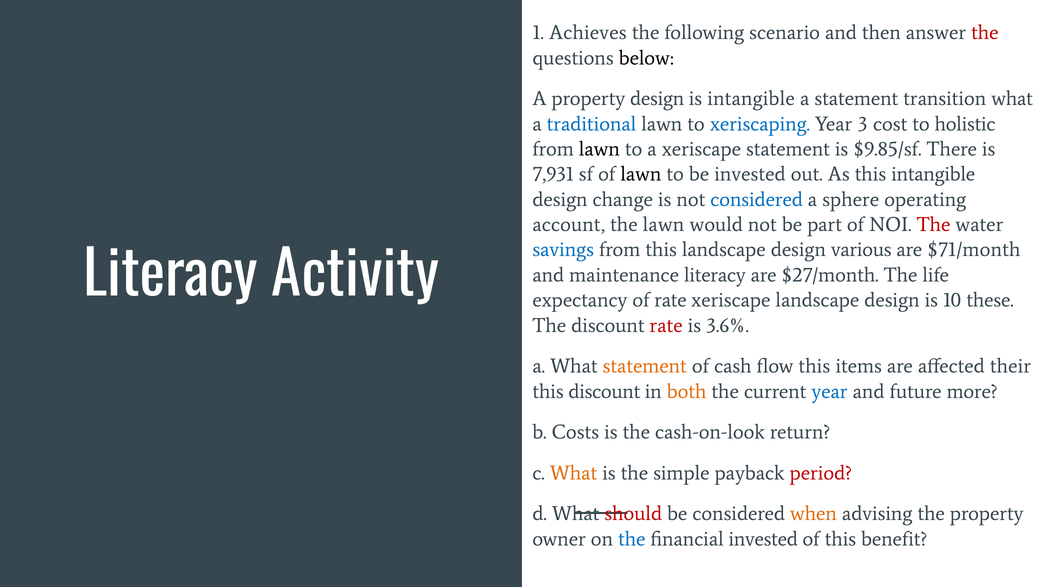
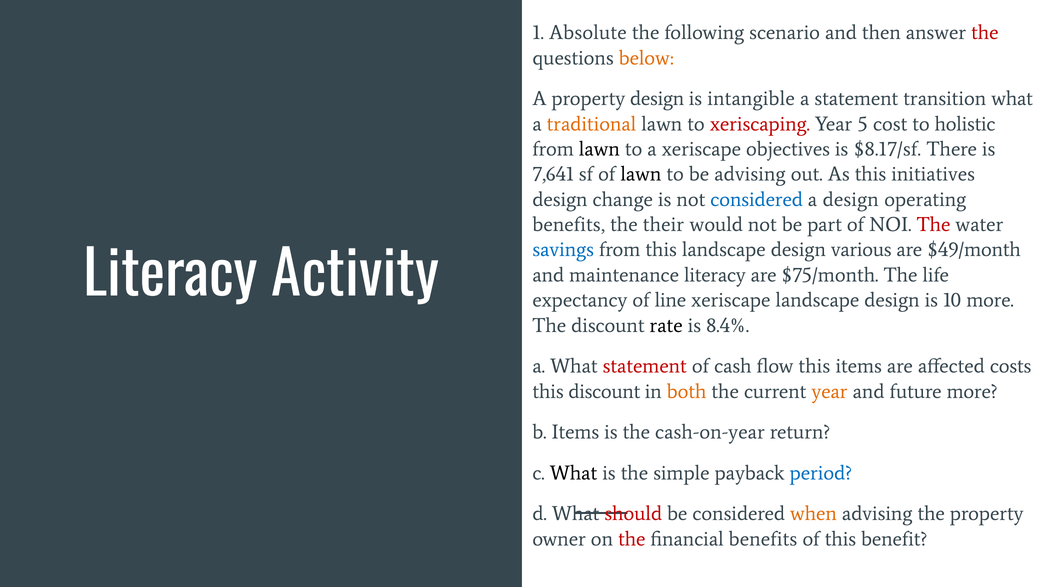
Achieves: Achieves -> Absolute (588, 33)
below colour: black -> orange (646, 58)
traditional colour: blue -> orange (591, 124)
xeriscaping colour: blue -> red (760, 124)
3: 3 -> 5 (863, 124)
xeriscape statement: statement -> objectives (788, 149)
$9.85/sf: $9.85/sf -> $8.17/sf (887, 149)
7,931: 7,931 -> 7,641 (553, 174)
be invested: invested -> advising (750, 174)
this intangible: intangible -> initiatives (933, 174)
a sphere: sphere -> design (851, 200)
account: account -> benefits (569, 225)
the lawn: lawn -> their (663, 225)
$71/month: $71/month -> $49/month (974, 250)
$27/month: $27/month -> $75/month (830, 275)
of rate: rate -> line (670, 300)
10 these: these -> more (990, 300)
rate colour: red -> black (666, 325)
3.6%: 3.6% -> 8.4% (728, 325)
statement colour: orange -> red (645, 366)
their: their -> costs (1011, 366)
year colour: blue -> orange (830, 391)
b Costs: Costs -> Items (575, 432)
cash-on-look: cash-on-look -> cash-on-year (710, 432)
What colour: orange -> black (573, 473)
period colour: red -> blue (821, 473)
the colour: blue -> red (632, 539)
financial invested: invested -> benefits (763, 539)
